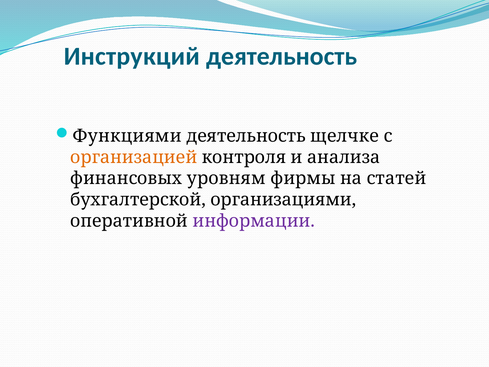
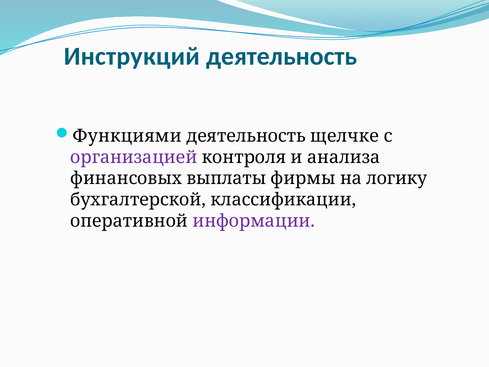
организацией colour: orange -> purple (134, 157)
уровням: уровням -> выплаты (226, 178)
статей: статей -> логику (397, 178)
организациями: организациями -> классификации (283, 200)
